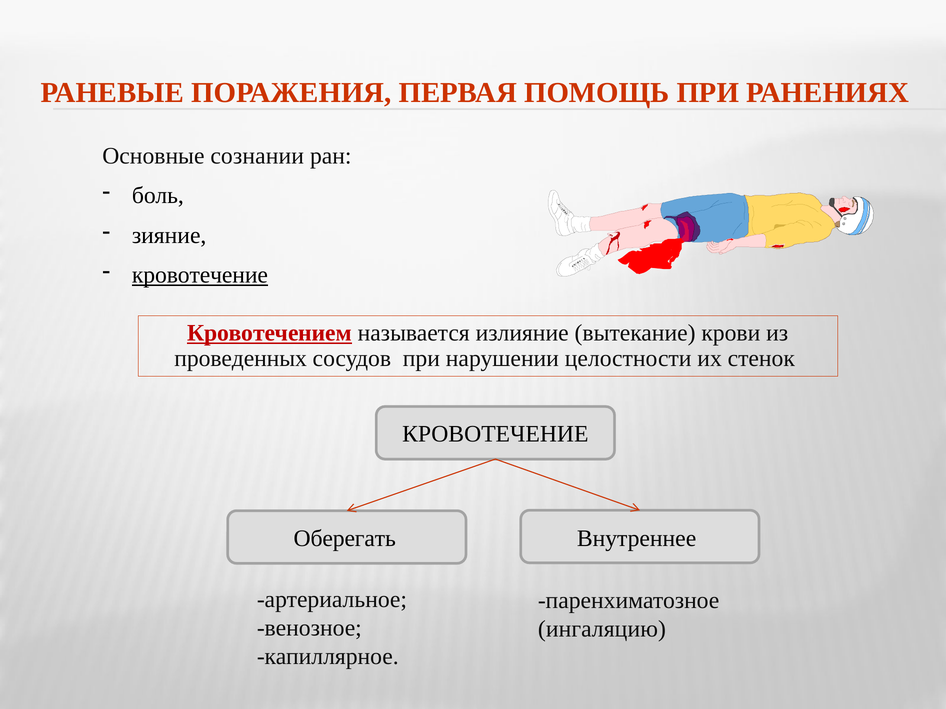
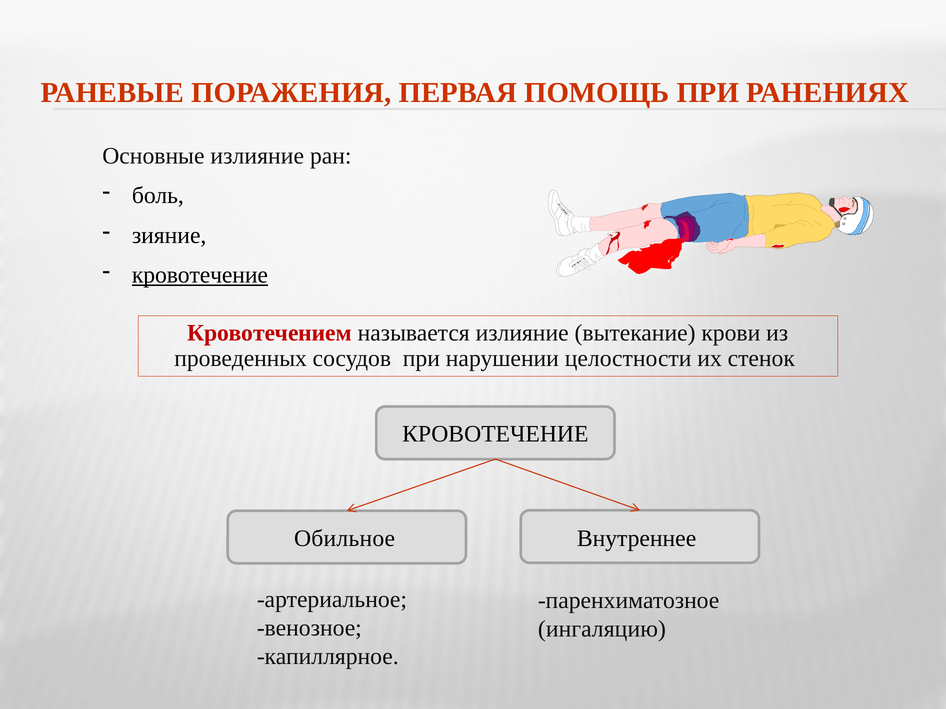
Основные сознании: сознании -> излияние (257, 156)
Кровотечением underline: present -> none (269, 333)
Оберегать: Оберегать -> Обильное (345, 539)
